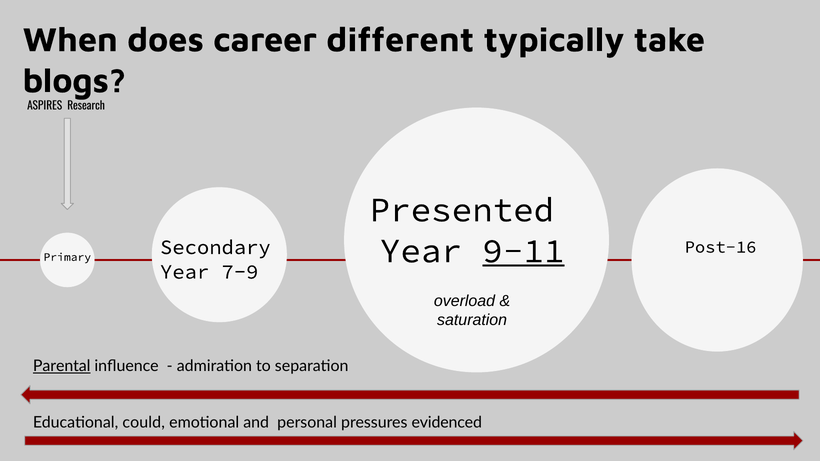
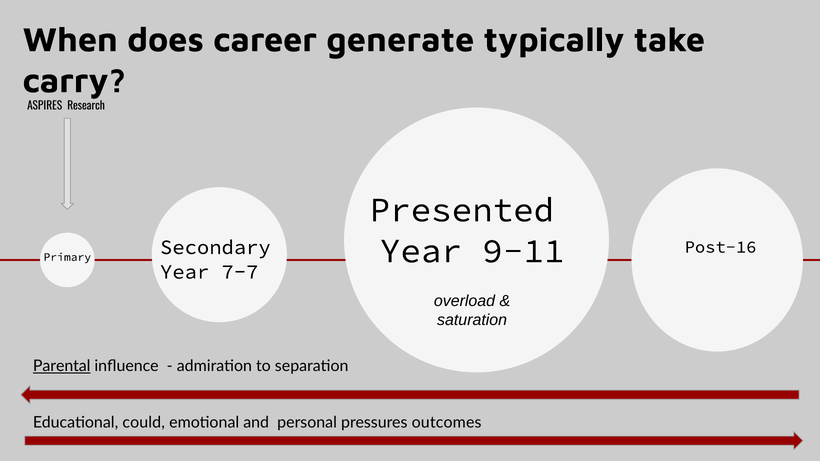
different: different -> generate (400, 40)
blogs: blogs -> carry (74, 81)
9-11 underline: present -> none (523, 251)
7-9: 7-9 -> 7-7 (240, 272)
evidenced: evidenced -> outcomes (447, 423)
